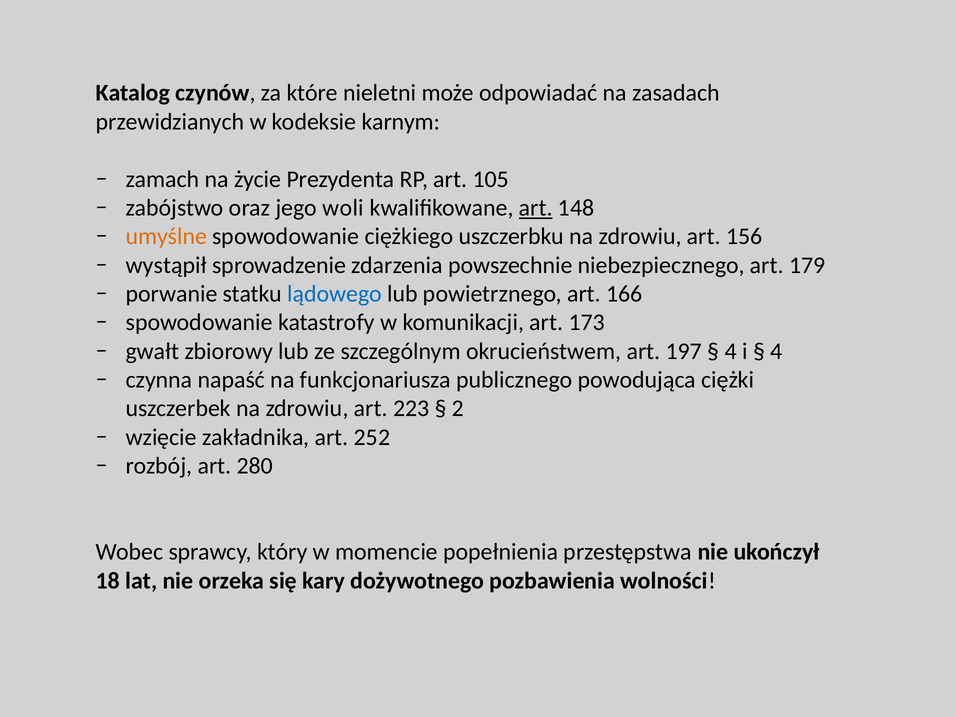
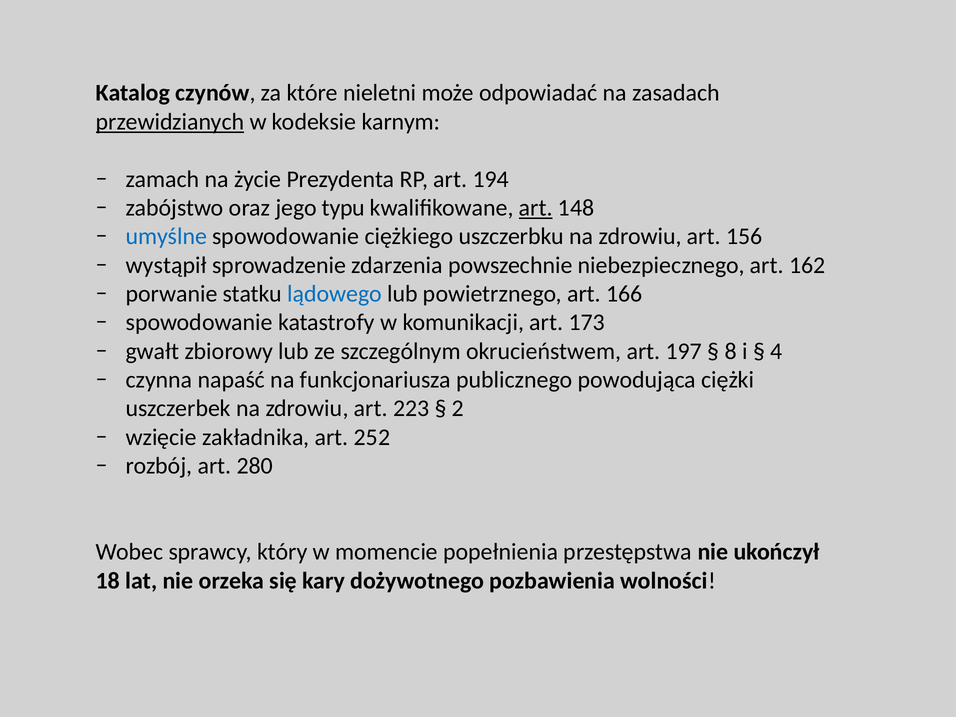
przewidzianych underline: none -> present (170, 122)
105: 105 -> 194 (491, 179)
woli: woli -> typu (343, 208)
umyślne colour: orange -> blue (166, 236)
179: 179 -> 162 (807, 265)
4: 4 -> 8 (731, 351)
